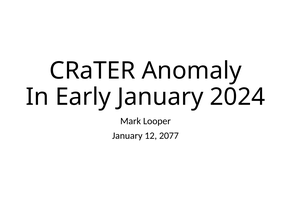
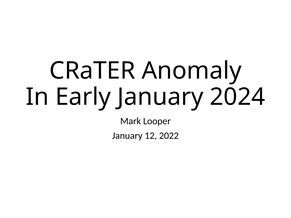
2077: 2077 -> 2022 (169, 136)
